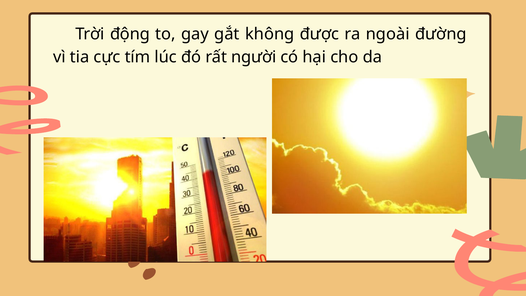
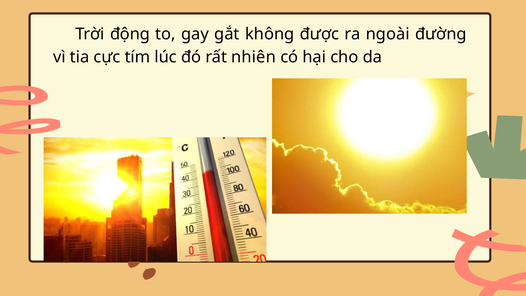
người: người -> nhiên (254, 57)
